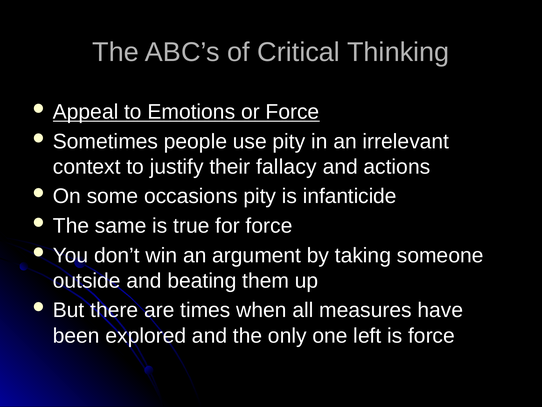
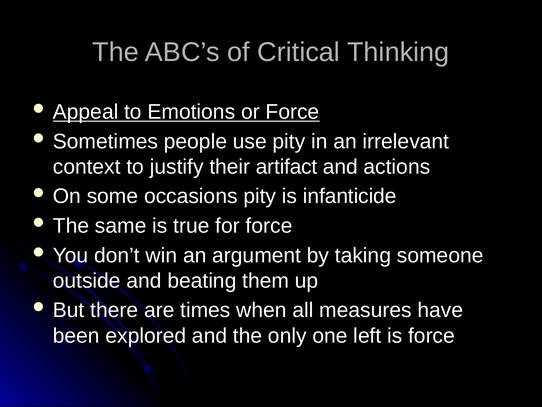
fallacy: fallacy -> artifact (287, 167)
